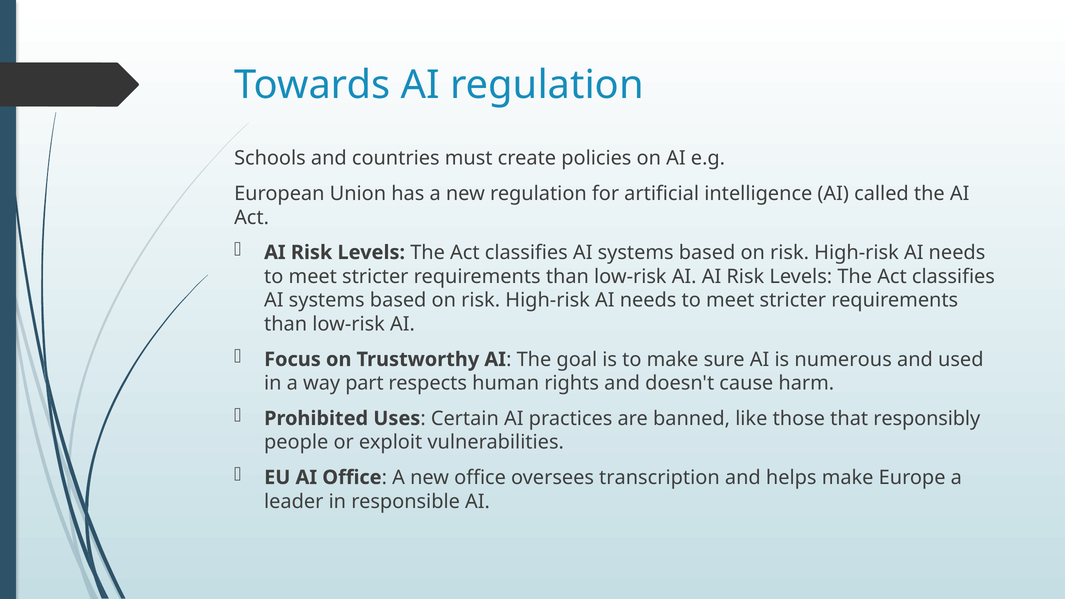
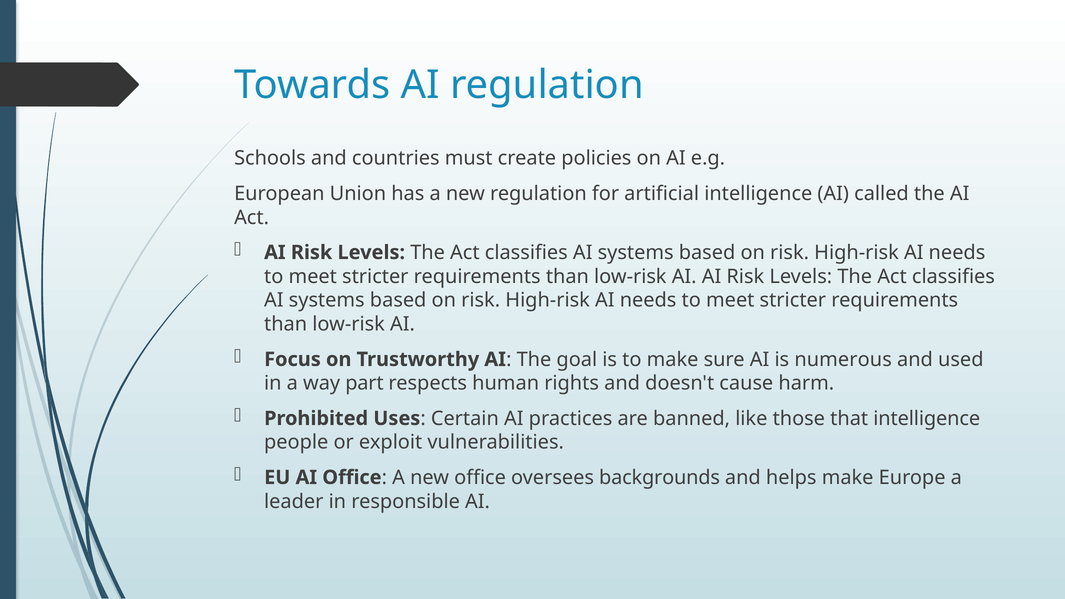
that responsibly: responsibly -> intelligence (927, 418)
transcription: transcription -> backgrounds (660, 477)
